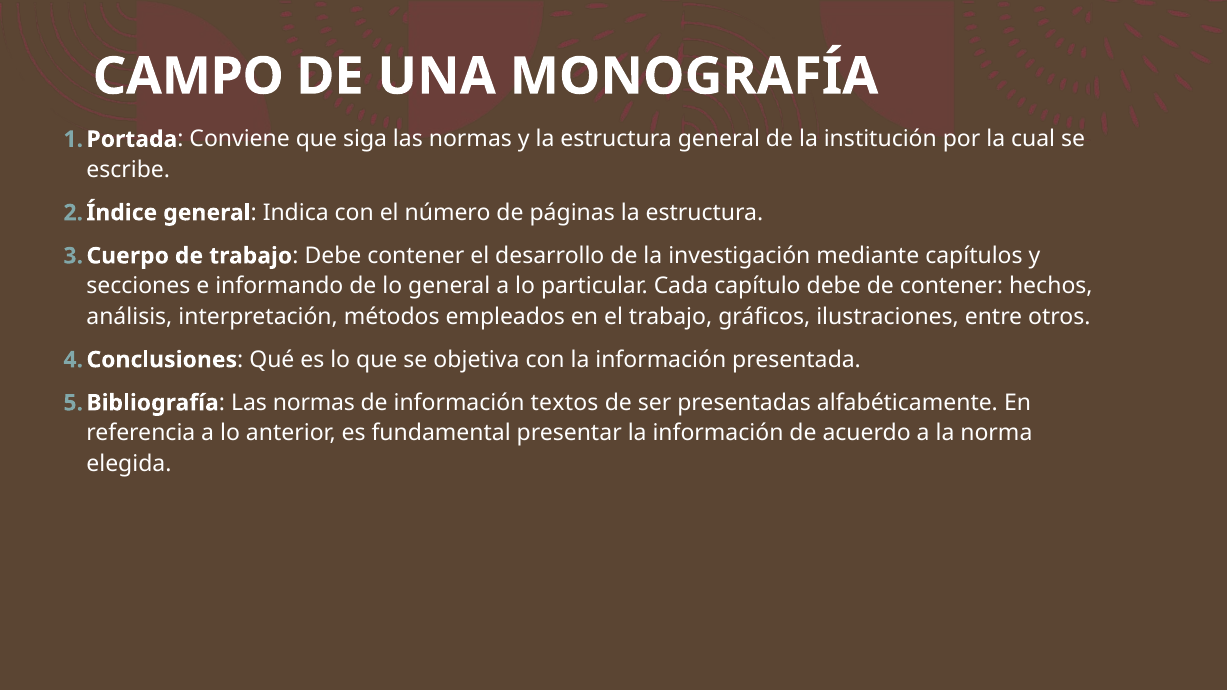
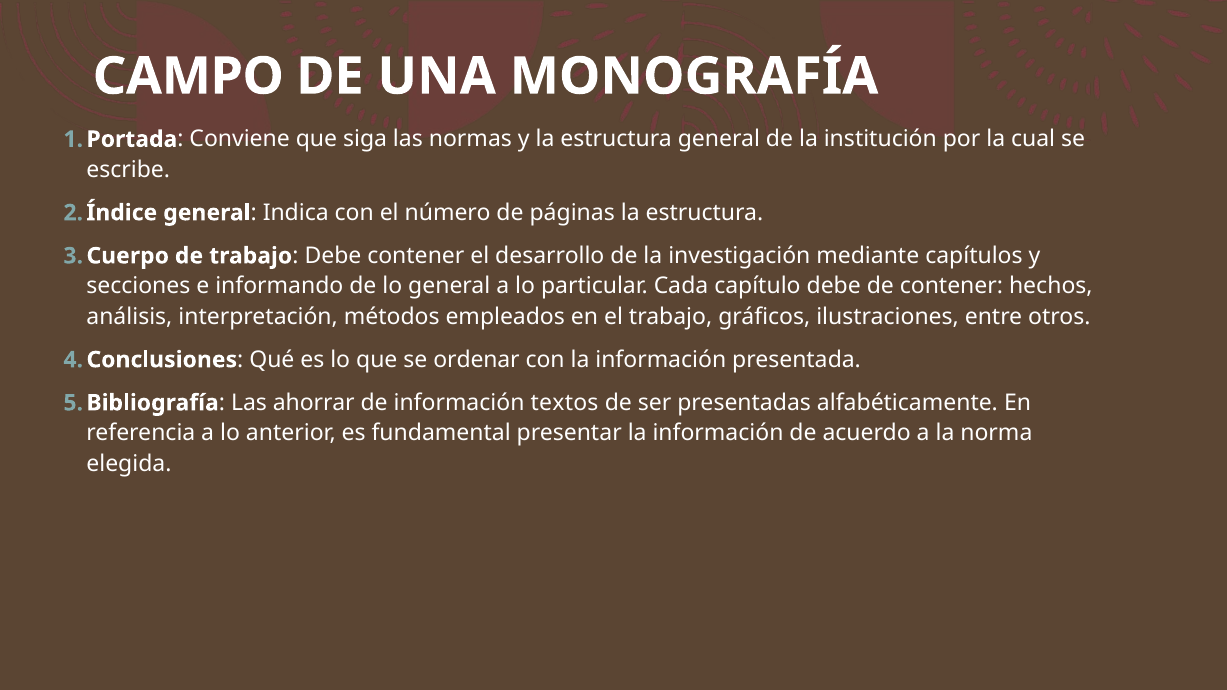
objetiva: objetiva -> ordenar (477, 360)
normas: normas -> ahorrar (314, 403)
